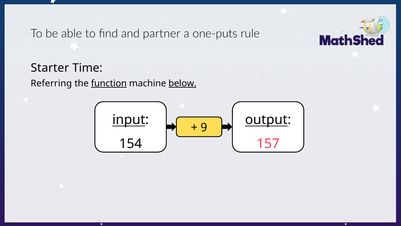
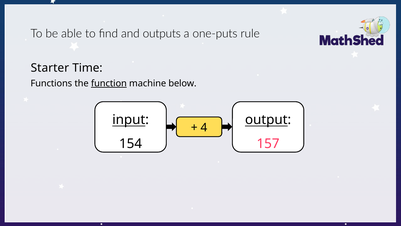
partner: partner -> outputs (162, 34)
Referring: Referring -> Functions (51, 83)
below underline: present -> none (182, 83)
9: 9 -> 4 (204, 127)
